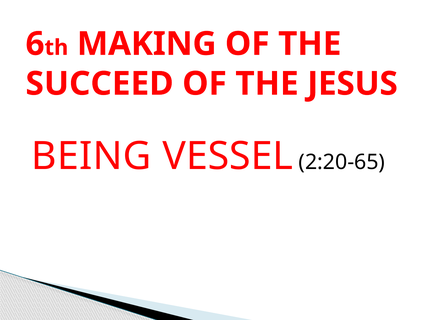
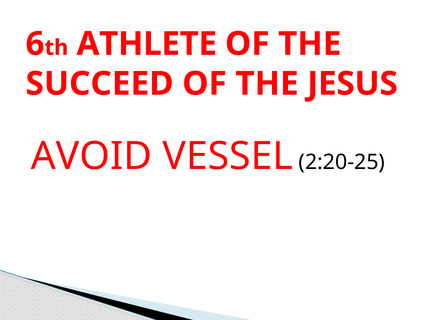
MAKING: MAKING -> ATHLETE (147, 44)
BEING: BEING -> AVOID (91, 156)
2:20-65: 2:20-65 -> 2:20-25 (342, 162)
